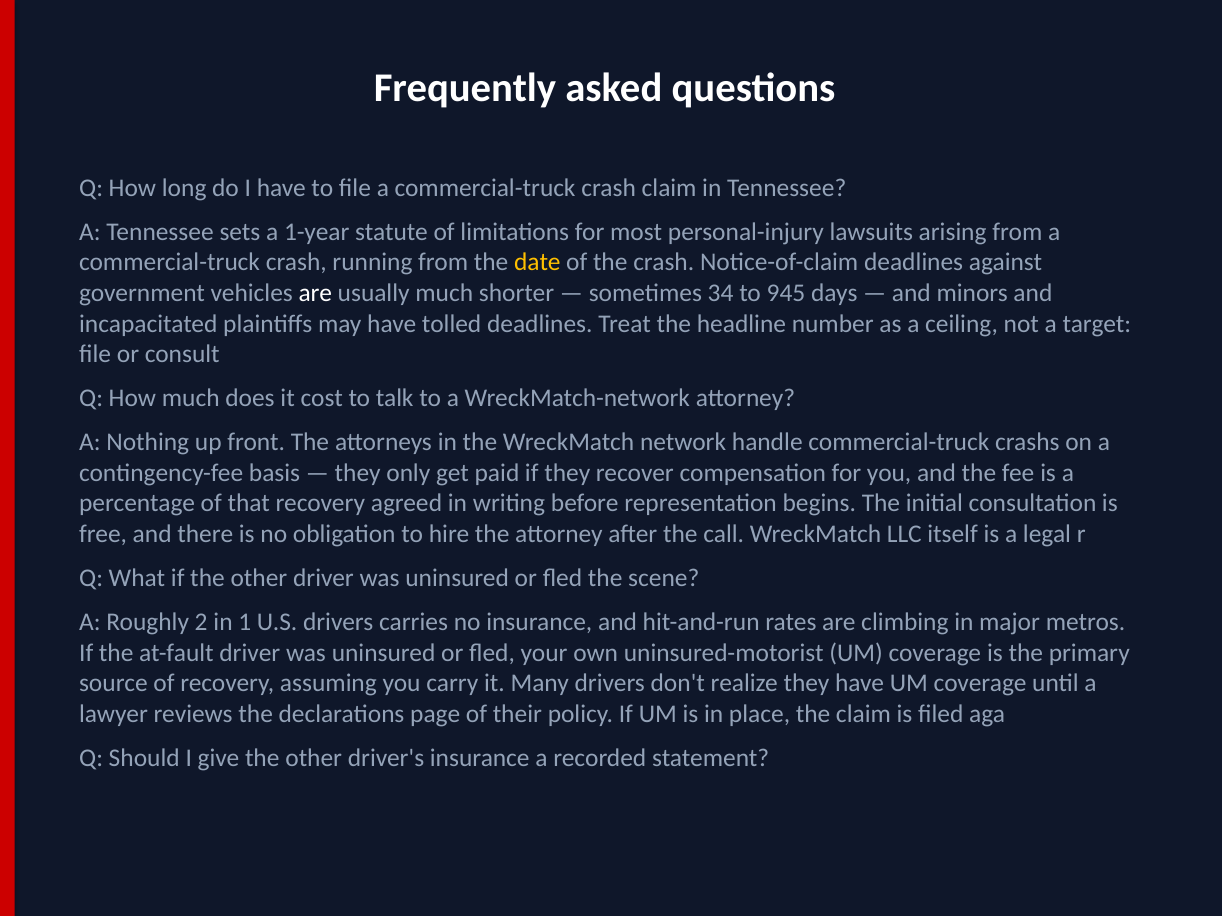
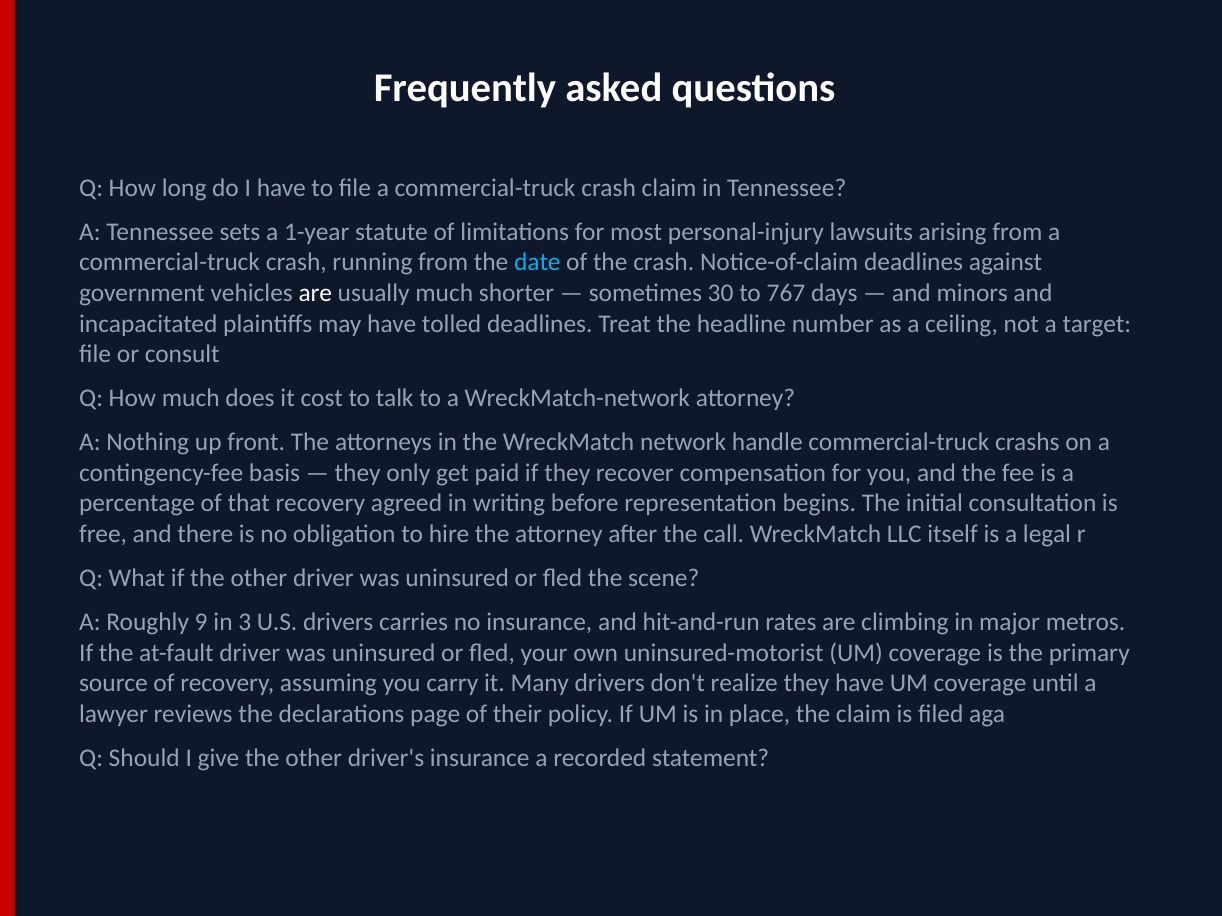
date colour: yellow -> light blue (537, 263)
34: 34 -> 30 (721, 293)
945: 945 -> 767 (786, 293)
2: 2 -> 9 (201, 622)
1: 1 -> 3 (245, 622)
